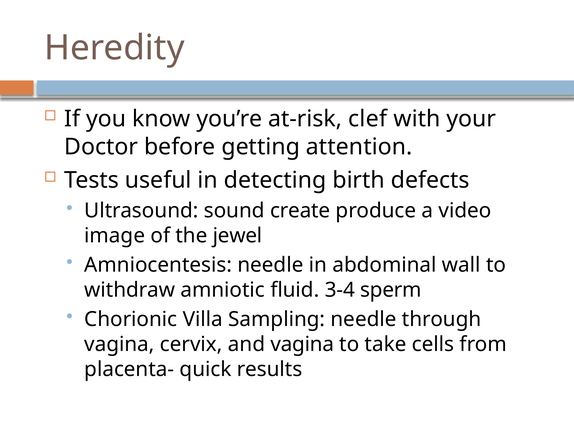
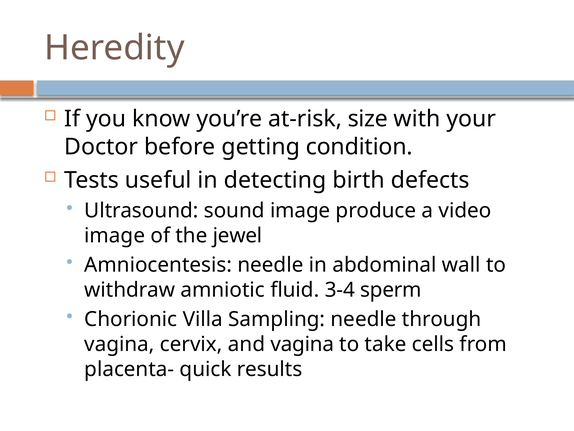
clef: clef -> size (368, 119)
attention: attention -> condition (359, 147)
sound create: create -> image (300, 210)
